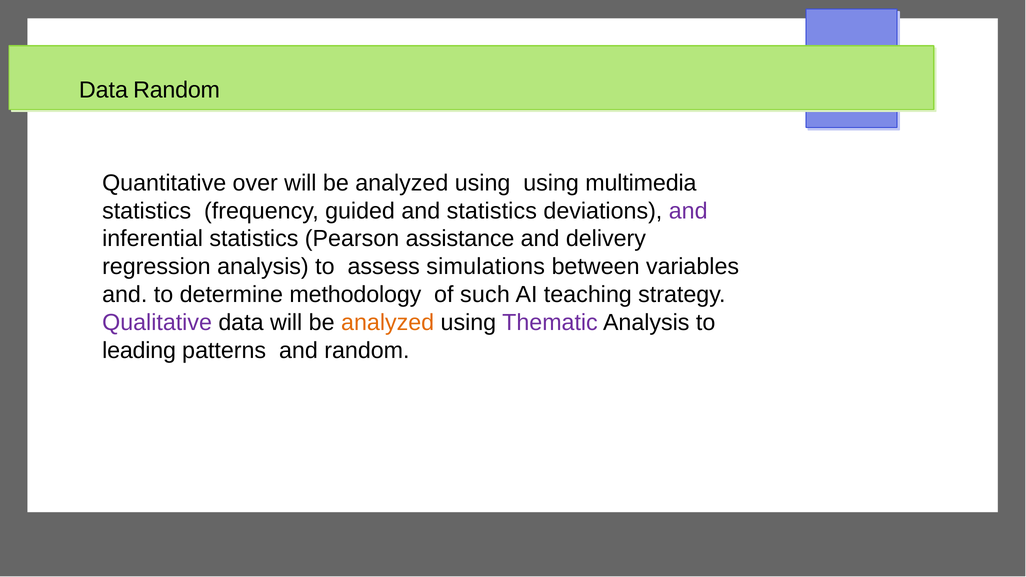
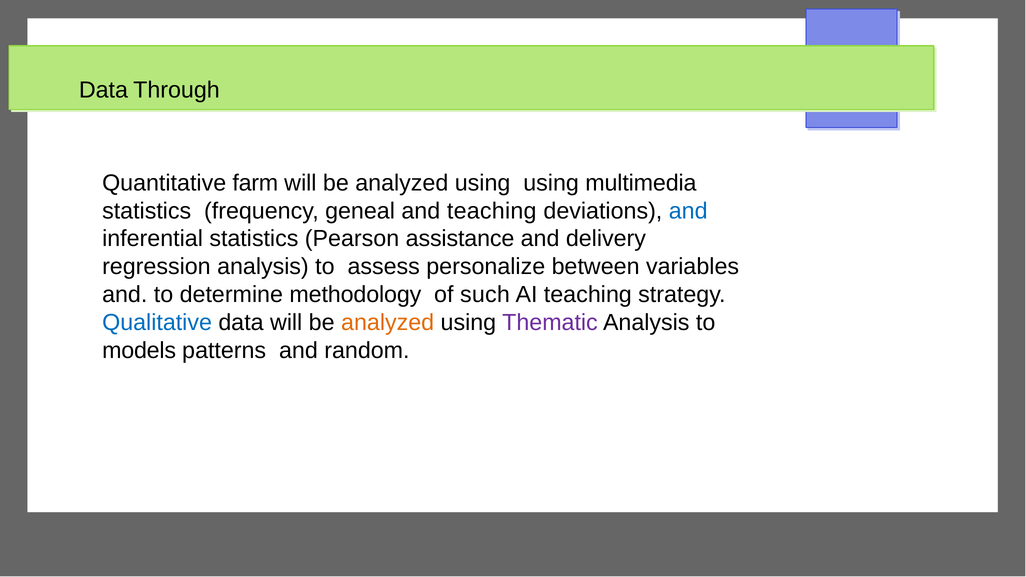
Data Random: Random -> Through (176, 90)
over: over -> farm (255, 183)
guided: guided -> geneal (360, 211)
and statistics: statistics -> teaching (492, 211)
and colour: purple -> blue (688, 211)
simulations: simulations -> personalize (486, 267)
Qualitative colour: purple -> blue (157, 323)
leading: leading -> models (139, 351)
